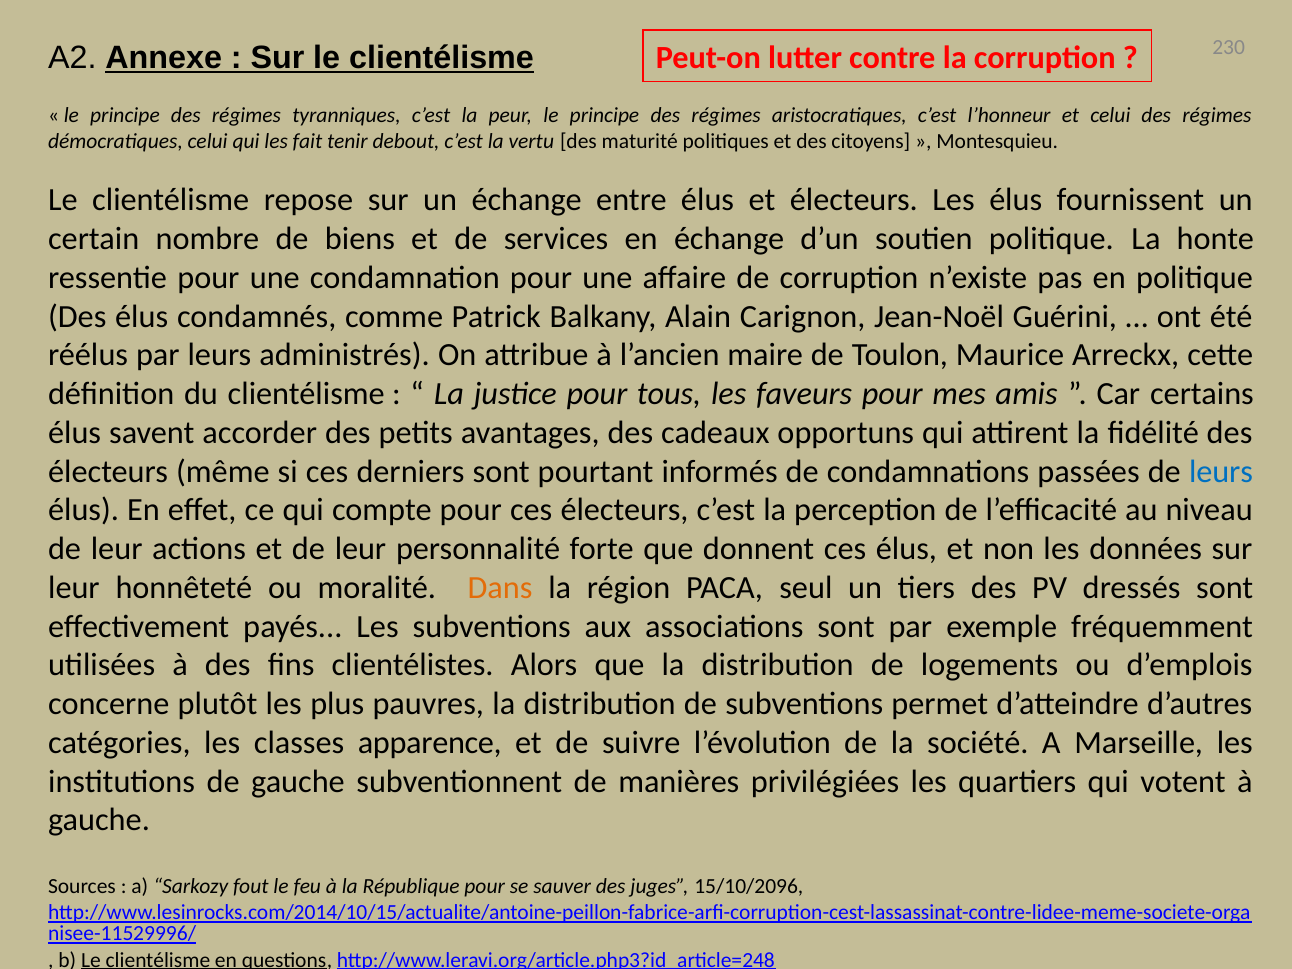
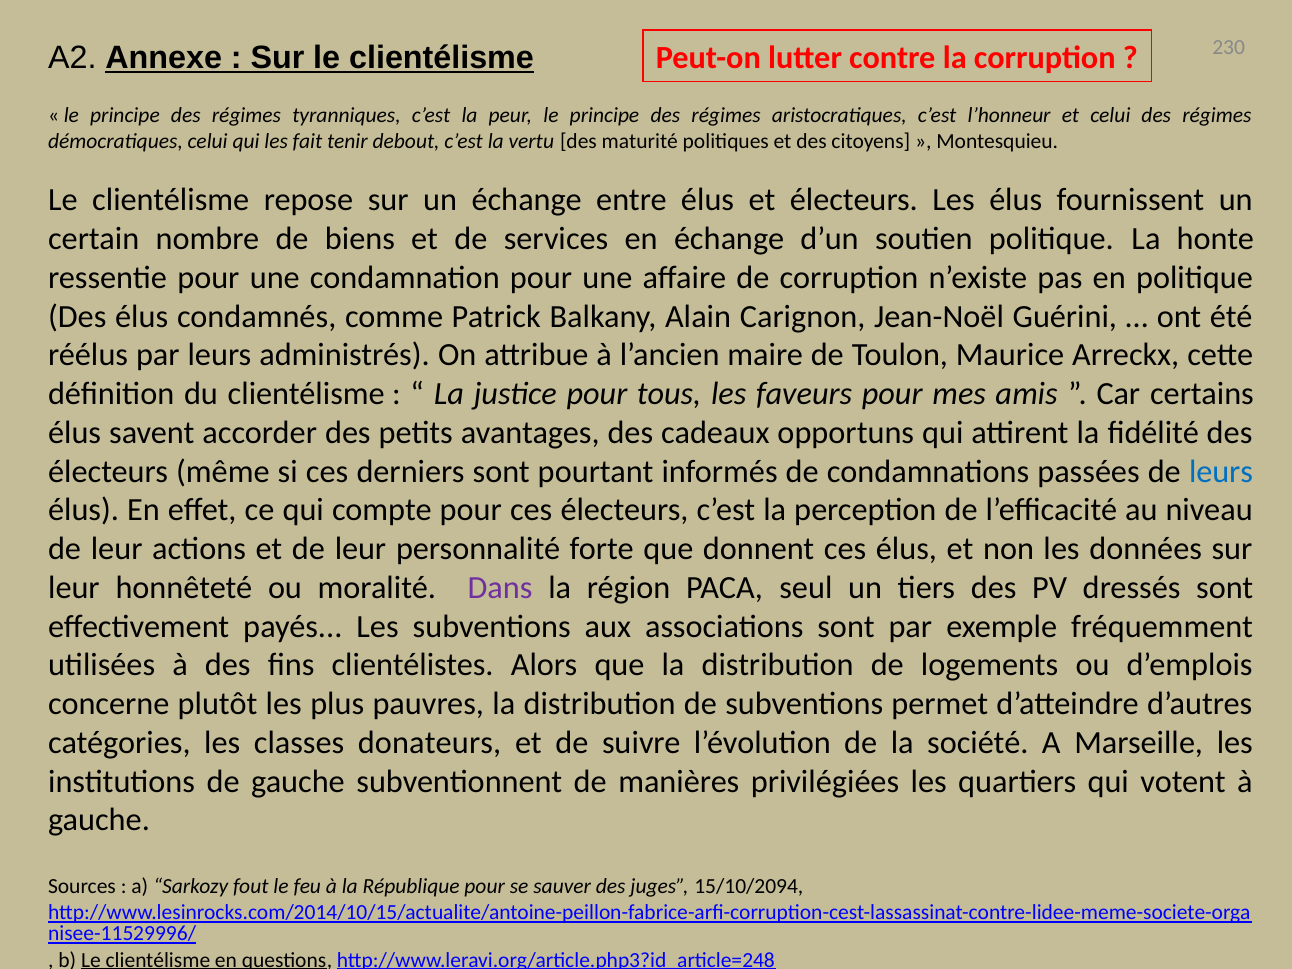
Dans colour: orange -> purple (500, 588)
apparence: apparence -> donateurs (430, 743)
15/10/2096: 15/10/2096 -> 15/10/2094 (749, 886)
